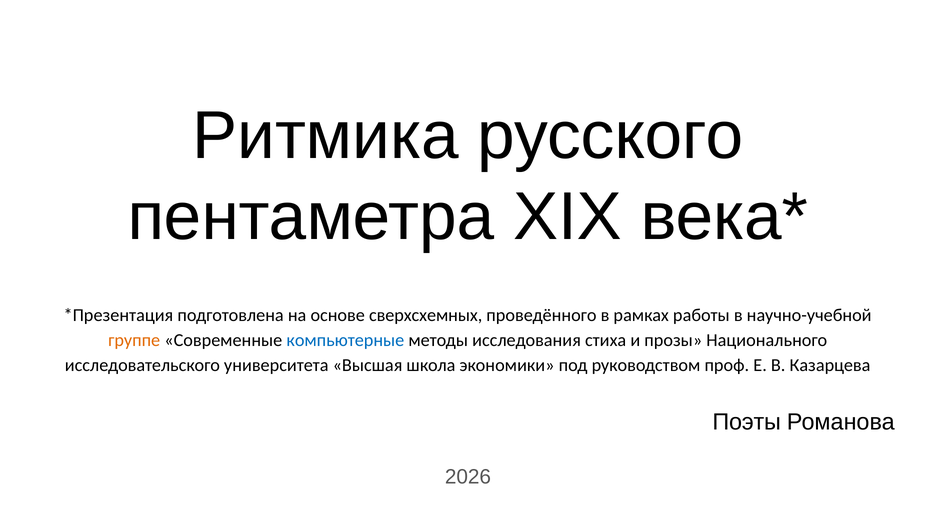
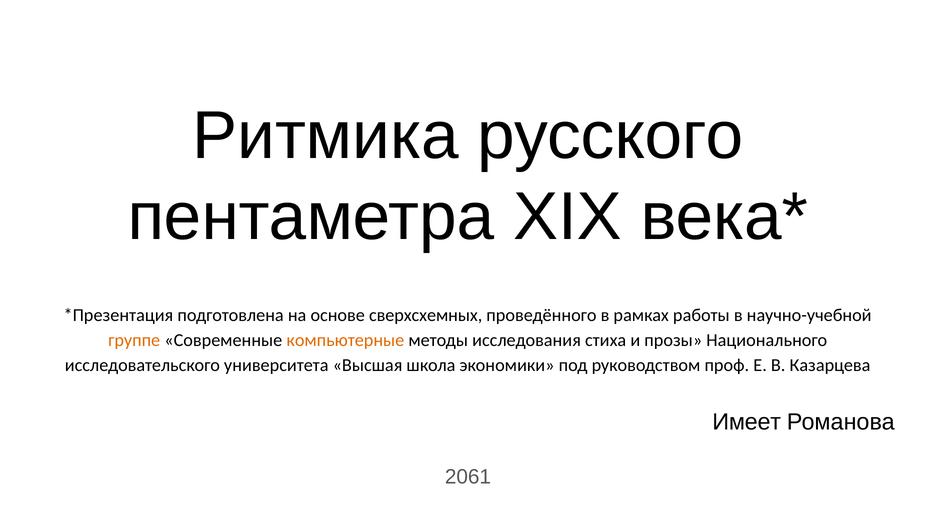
компьютерные colour: blue -> orange (345, 340)
Поэты: Поэты -> Имеет (747, 422)
2026: 2026 -> 2061 (468, 477)
